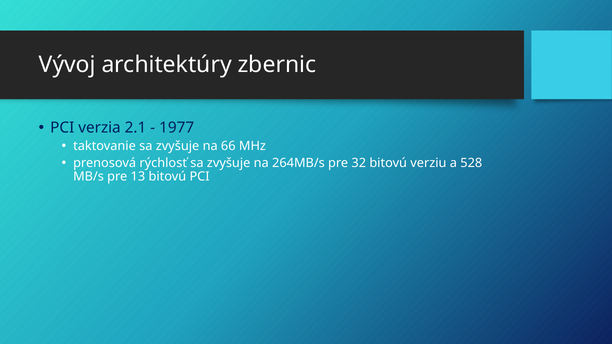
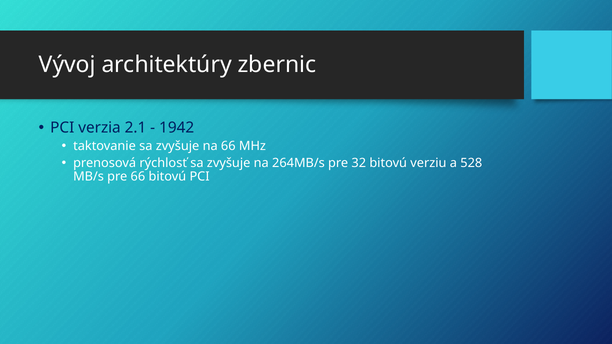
1977: 1977 -> 1942 (177, 128)
pre 13: 13 -> 66 (138, 177)
